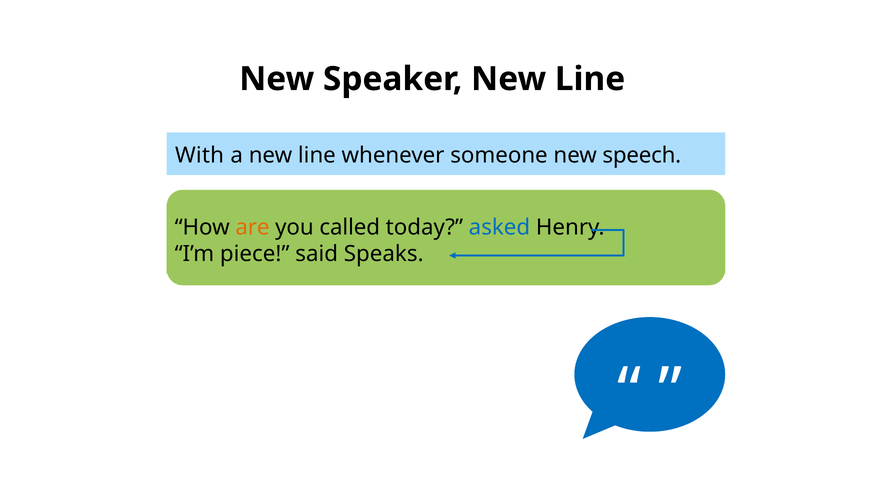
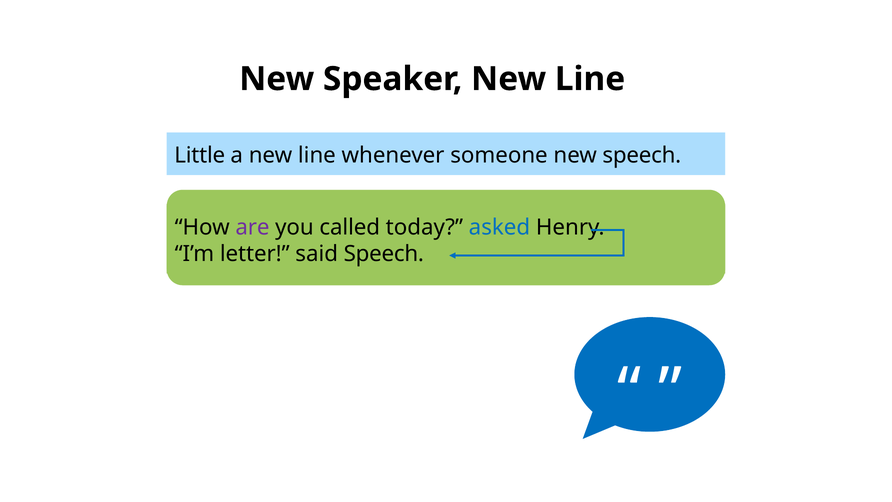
With: With -> Little (200, 155)
are colour: orange -> purple (252, 227)
piece: piece -> letter (255, 254)
said Speaks: Speaks -> Speech (384, 254)
